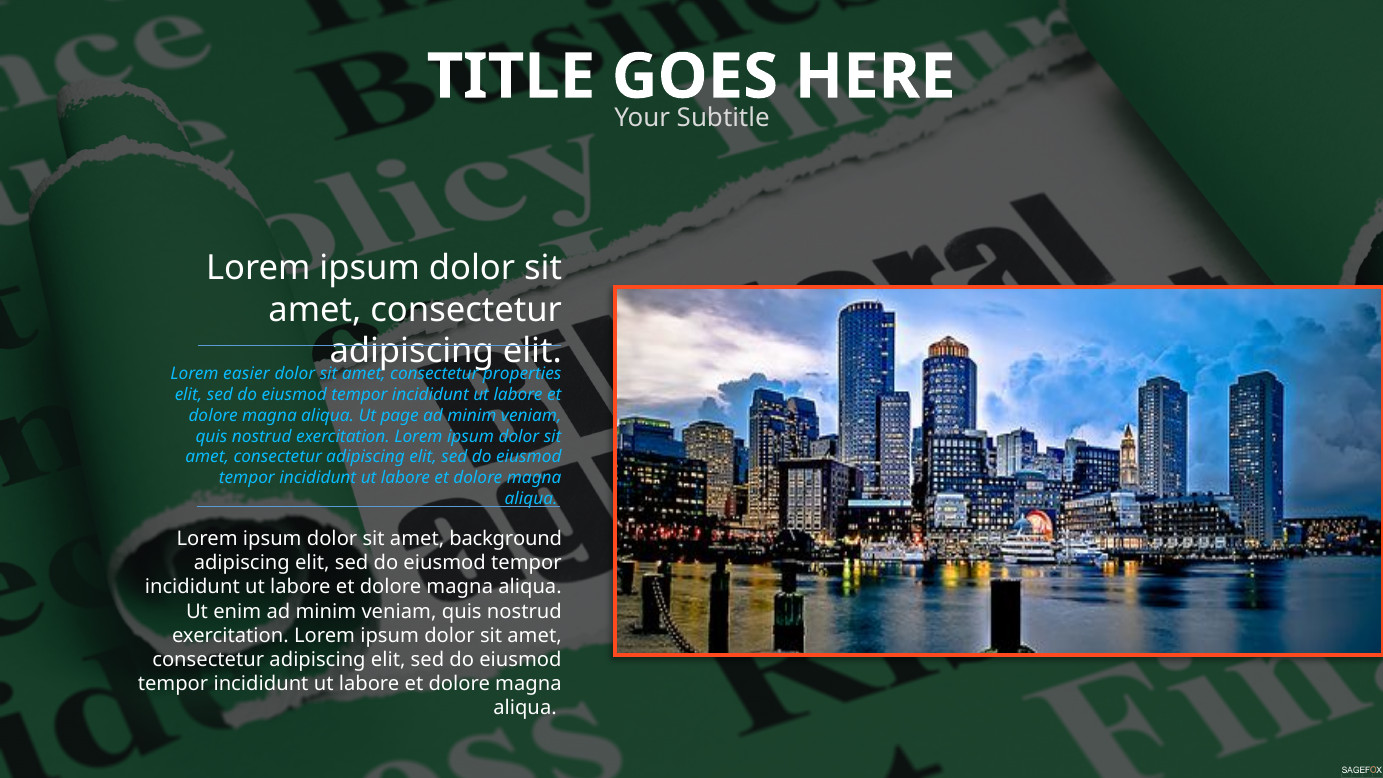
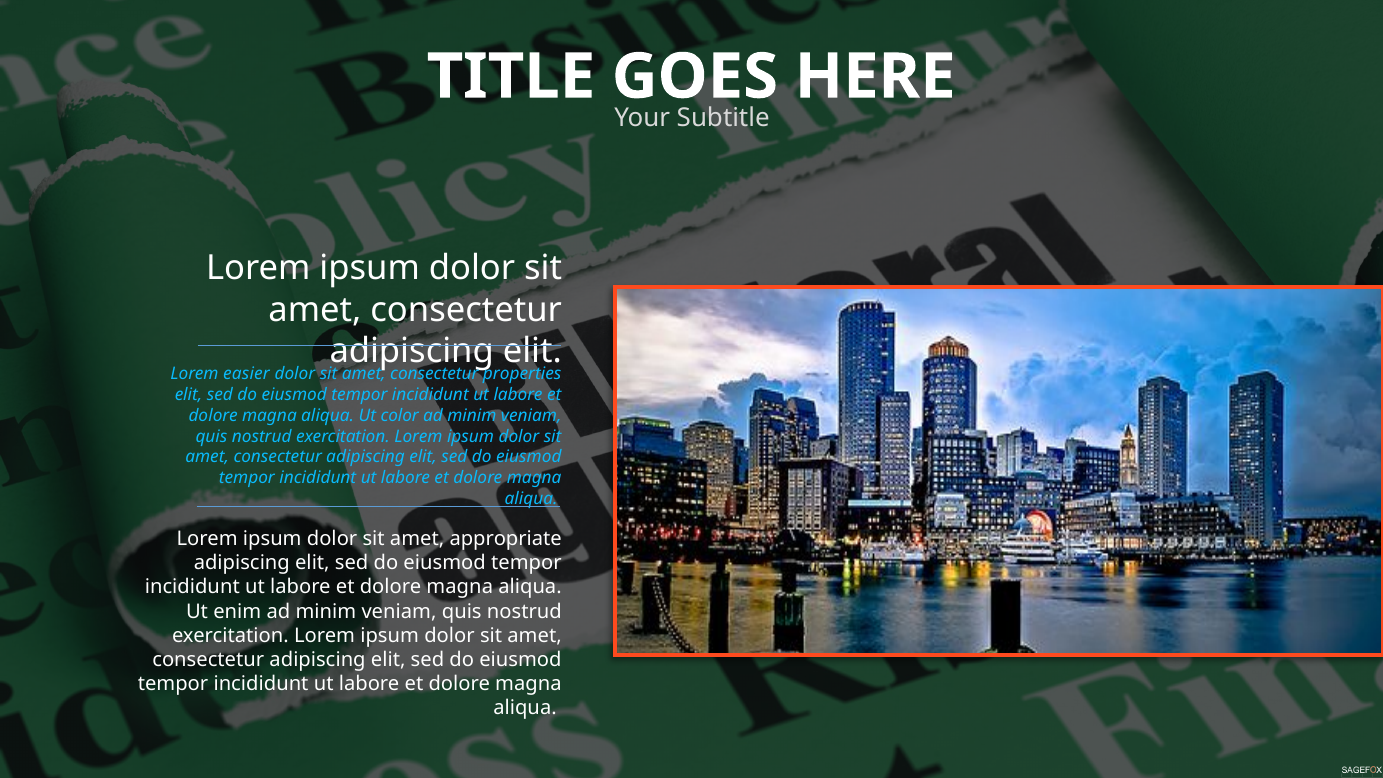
page: page -> color (400, 416)
background: background -> appropriate (506, 539)
